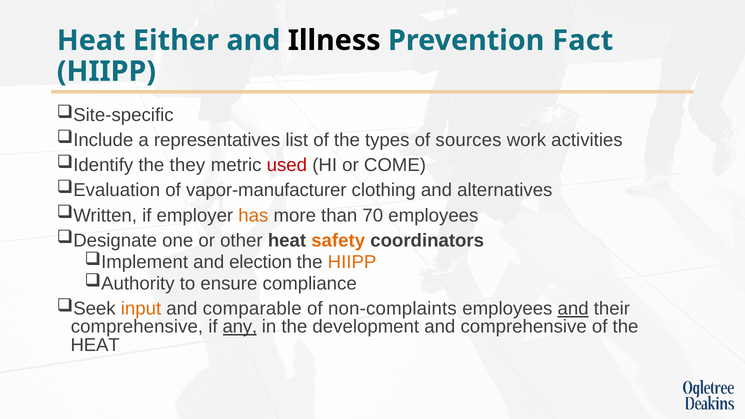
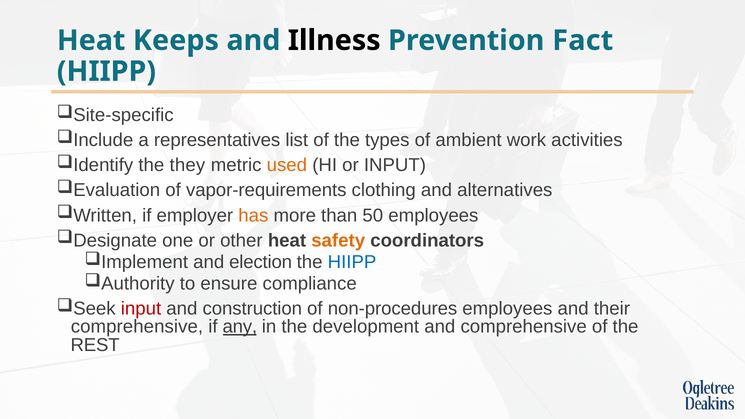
Either: Either -> Keeps (176, 40)
sources: sources -> ambient (469, 140)
used colour: red -> orange (287, 165)
or COME: COME -> INPUT (395, 165)
vapor-manufacturer: vapor-manufacturer -> vapor-requirements (266, 190)
70: 70 -> 50 (373, 215)
HIIPP colour: orange -> blue (352, 262)
input colour: orange -> red (141, 309)
comparable: comparable -> construction (252, 309)
non-complaints: non-complaints -> non-procedures (393, 309)
and underline: present -> none (573, 309)
HEAT: HEAT -> REST (95, 345)
